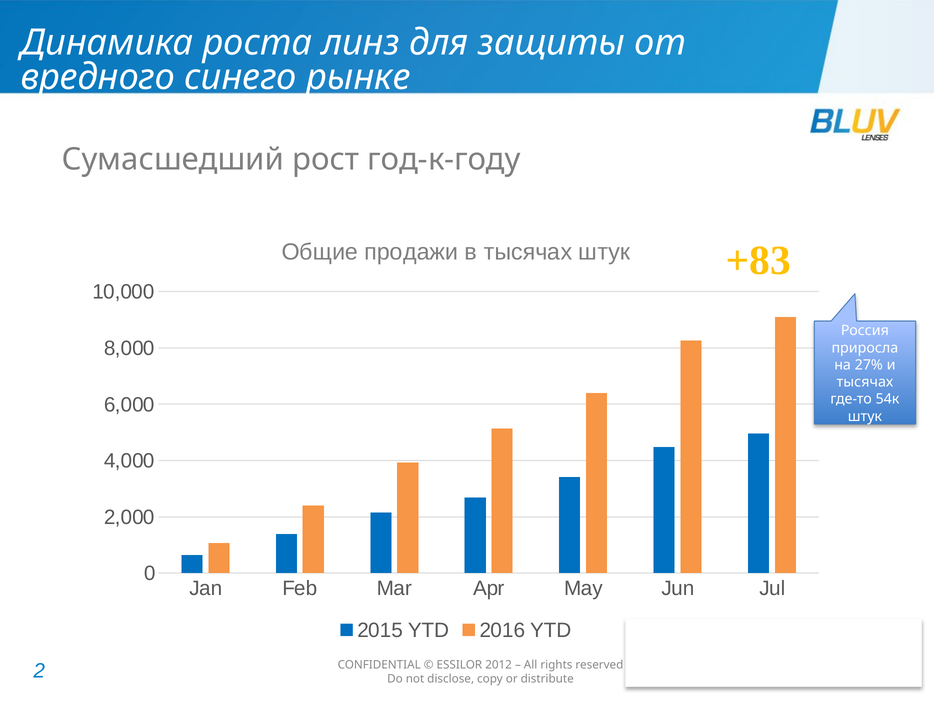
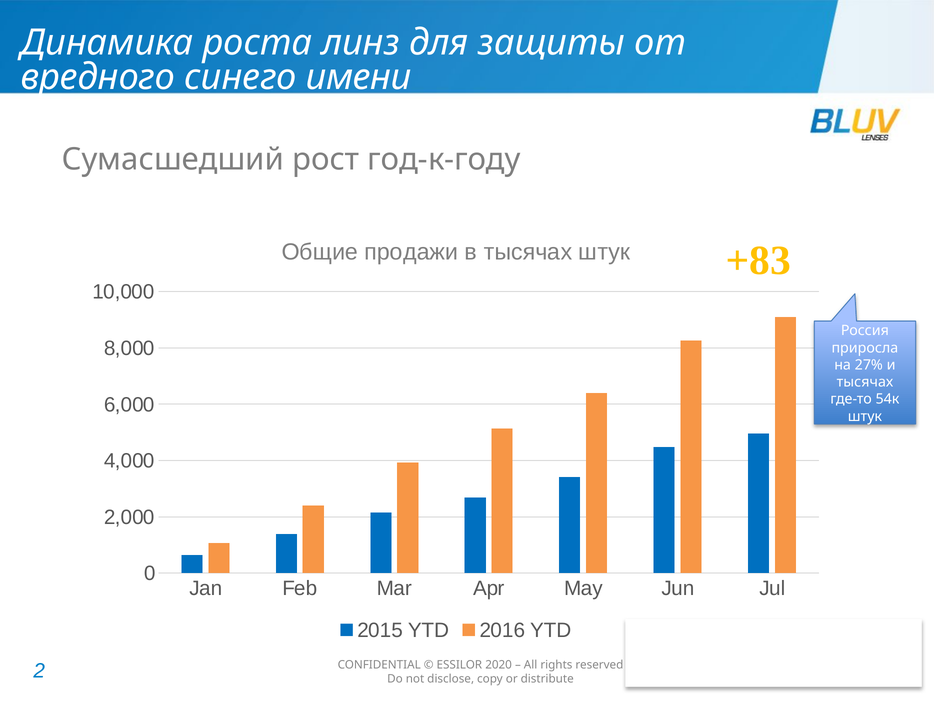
рынке: рынке -> имени (359, 77)
2012: 2012 -> 2020 (499, 664)
